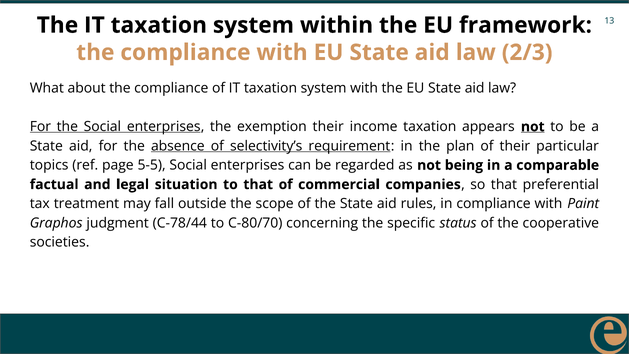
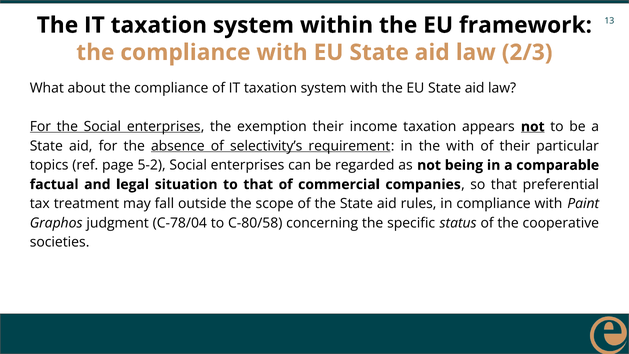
the plan: plan -> with (460, 146)
5-5: 5-5 -> 5-2 (152, 165)
C-78/44: C-78/44 -> C-78/04 (180, 223)
C-80/70: C-80/70 -> C-80/58 (255, 223)
